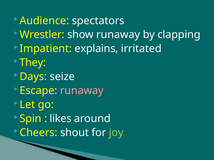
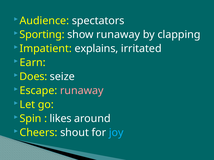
Wrestler: Wrestler -> Sporting (42, 35)
They: They -> Earn (33, 63)
Days: Days -> Does (33, 77)
joy colour: light green -> light blue (116, 133)
